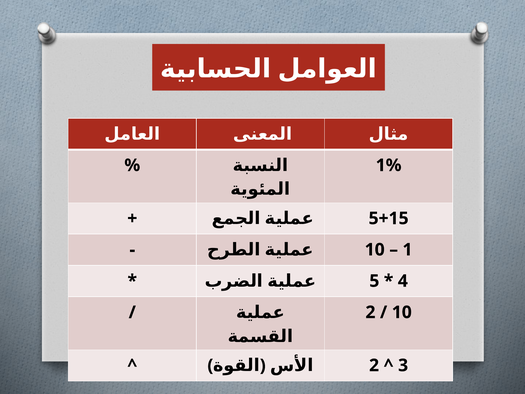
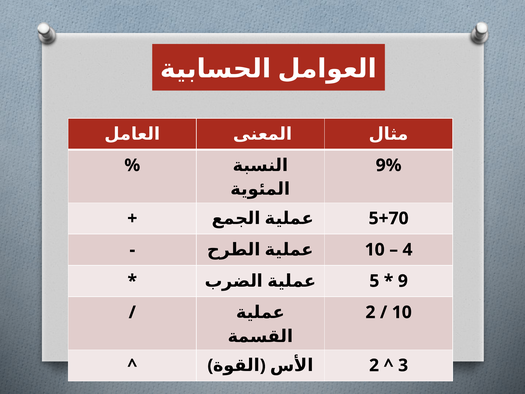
1%: 1% -> 9% (389, 165)
5+15: 5+15 -> 5+70 (389, 218)
1: 1 -> 4 (408, 250)
4: 4 -> 9 (403, 281)
